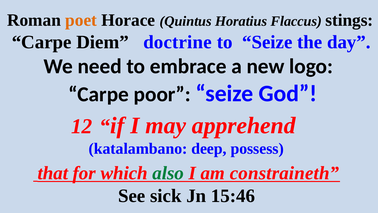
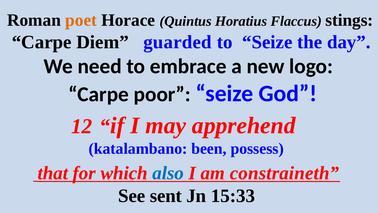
doctrine: doctrine -> guarded (177, 42)
deep: deep -> been (209, 148)
also colour: green -> blue (168, 173)
sick: sick -> sent (166, 195)
15:46: 15:46 -> 15:33 (233, 195)
